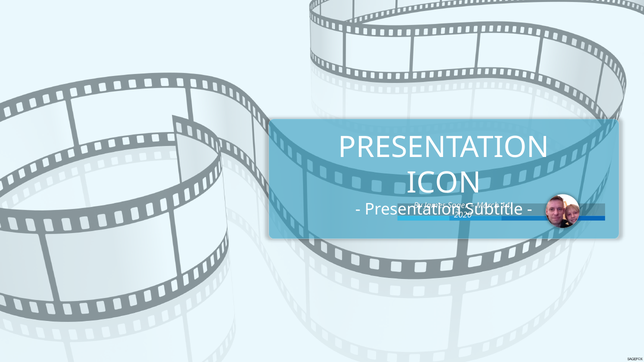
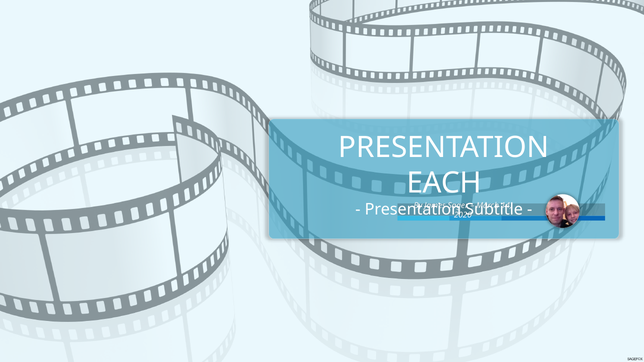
ICON: ICON -> EACH (444, 183)
